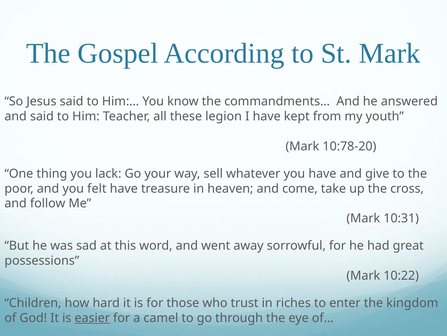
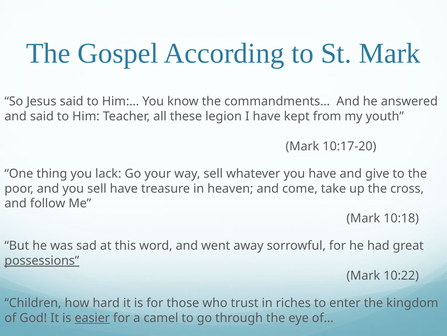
10:78-20: 10:78-20 -> 10:17-20 (349, 146)
you felt: felt -> sell (97, 188)
10:31: 10:31 -> 10:18 (401, 218)
possessions underline: none -> present (42, 260)
